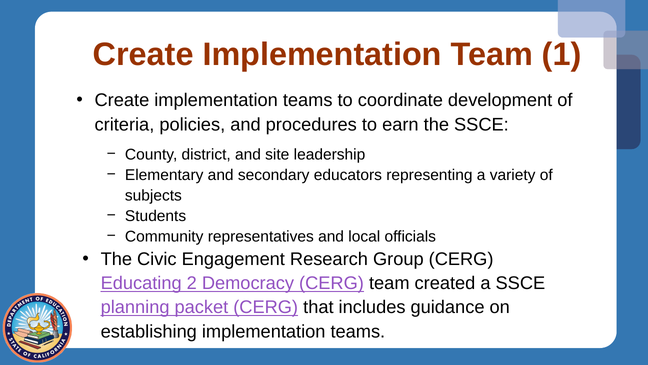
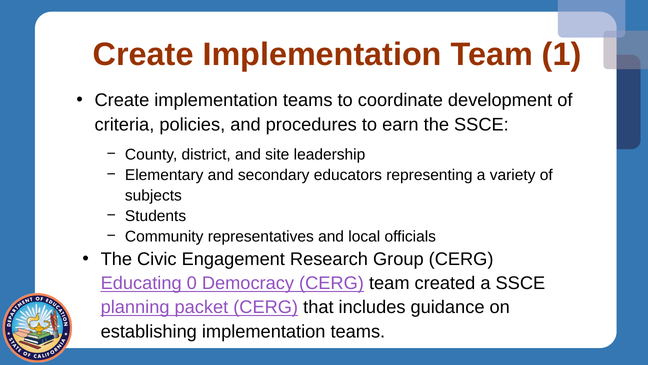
2: 2 -> 0 (192, 283)
